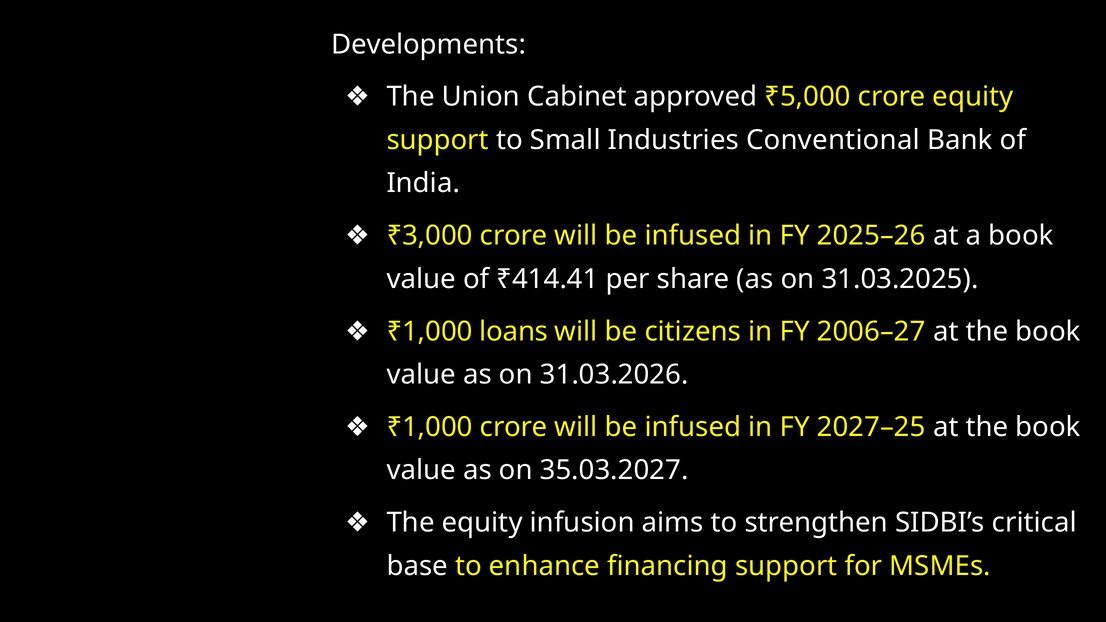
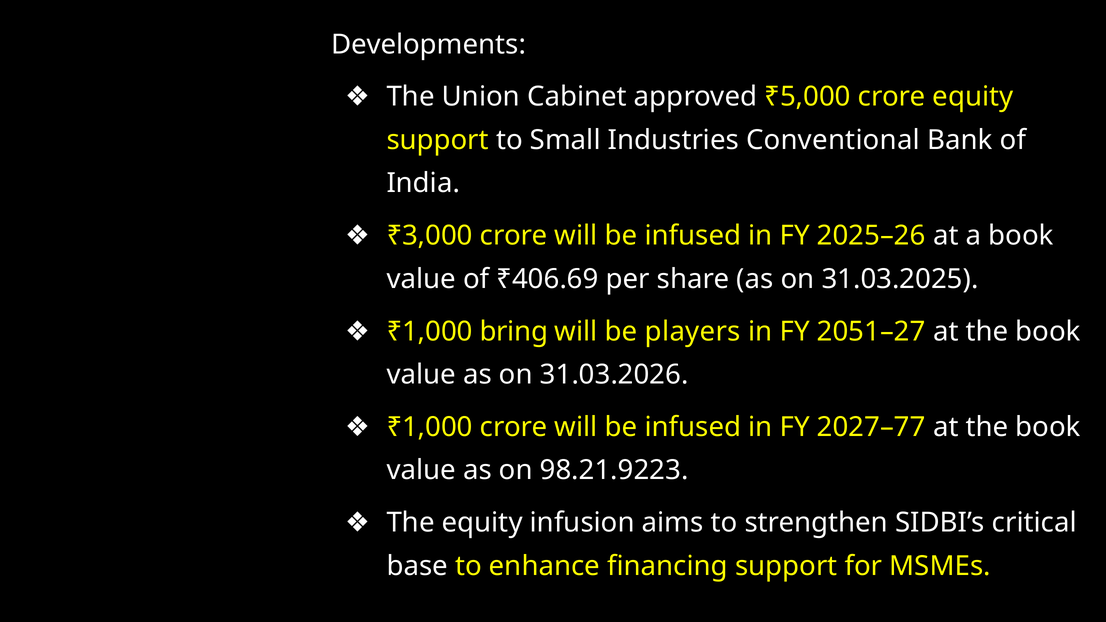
₹414.41: ₹414.41 -> ₹406.69 (547, 279)
loans: loans -> bring (514, 332)
citizens: citizens -> players (693, 332)
2006–27: 2006–27 -> 2051–27 (871, 332)
2027–25: 2027–25 -> 2027–77 (871, 427)
35.03.2027: 35.03.2027 -> 98.21.9223 (614, 470)
